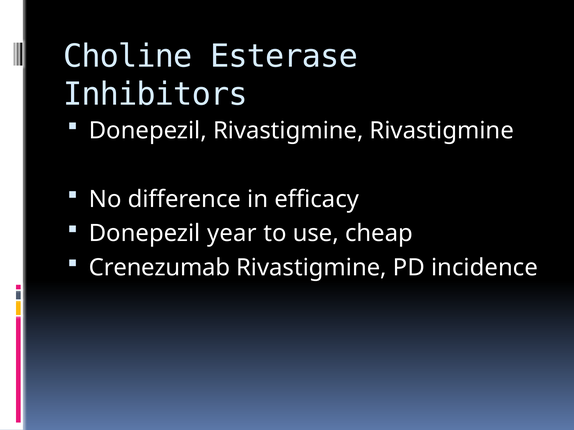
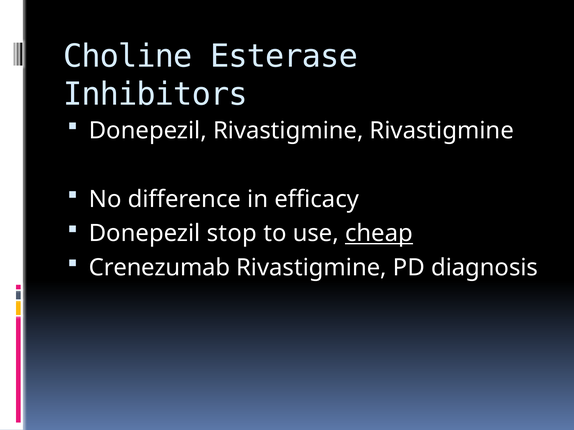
year: year -> stop (232, 234)
cheap underline: none -> present (379, 234)
incidence: incidence -> diagnosis (485, 268)
